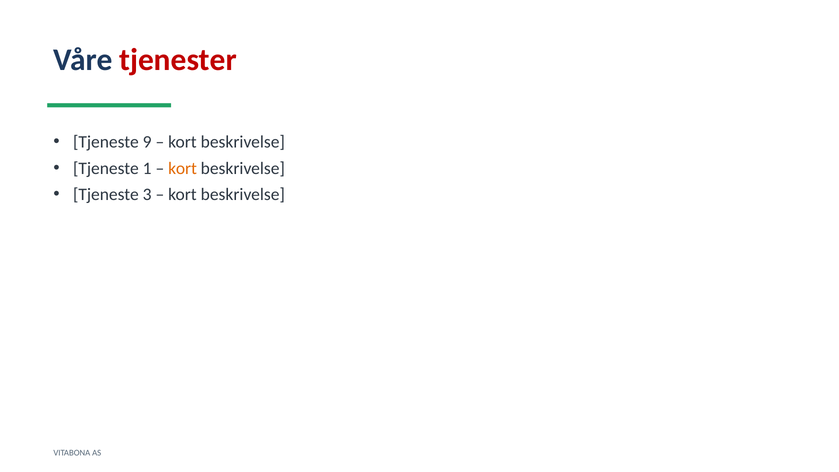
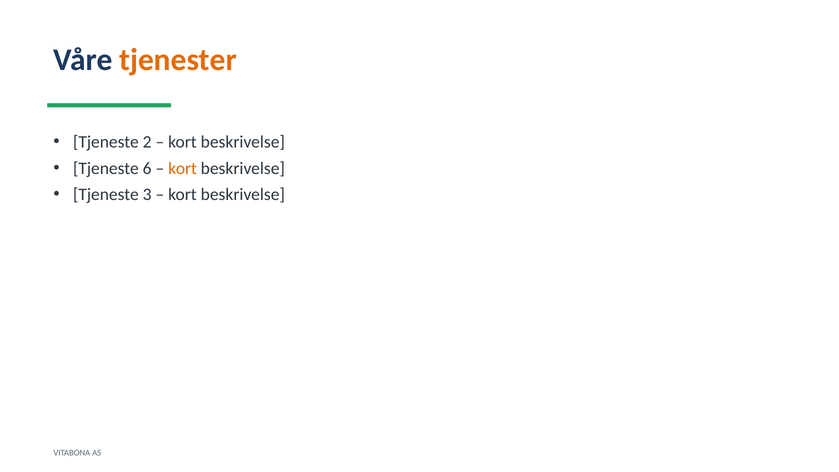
tjenester colour: red -> orange (178, 60)
9: 9 -> 2 (147, 142)
1: 1 -> 6 (147, 168)
